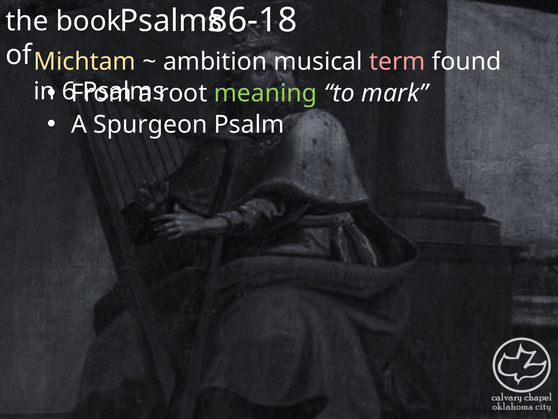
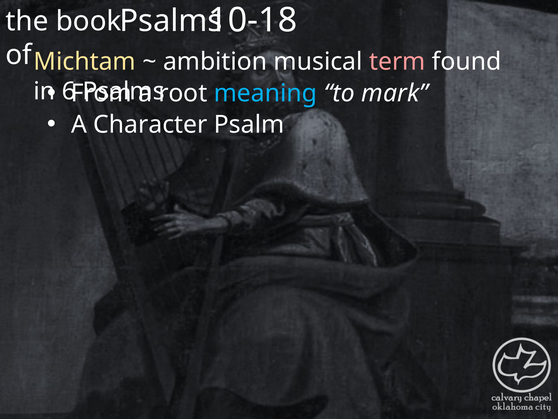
86-18: 86-18 -> 10-18 (253, 20)
meaning colour: light green -> light blue (266, 93)
Spurgeon: Spurgeon -> Character (150, 125)
